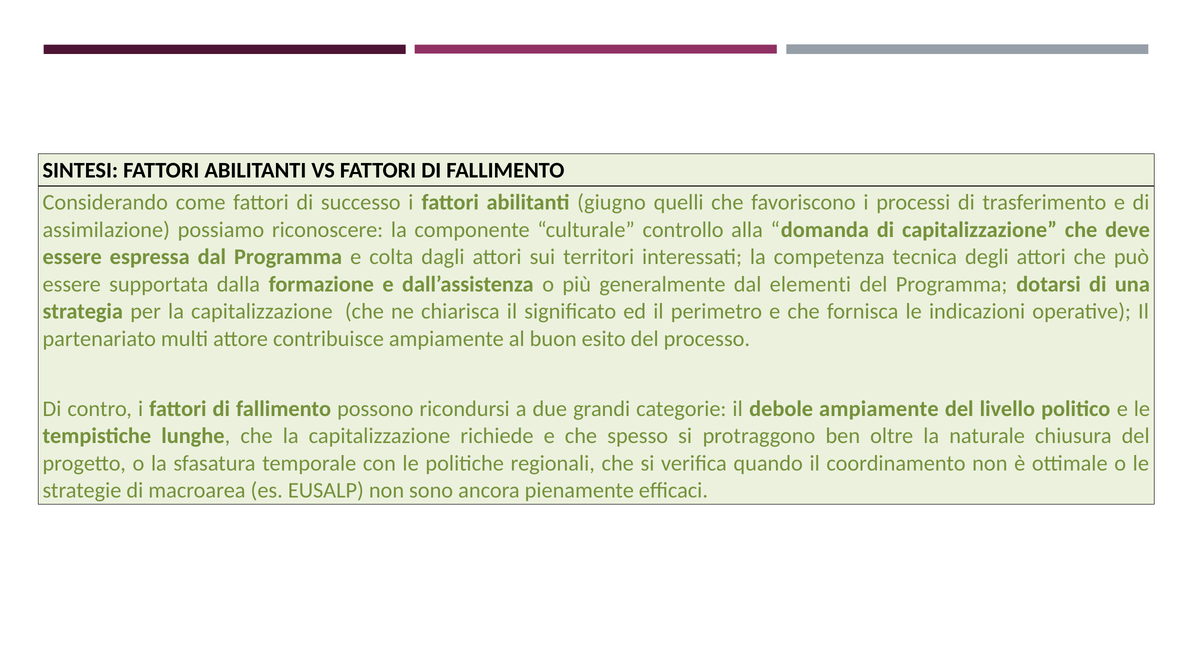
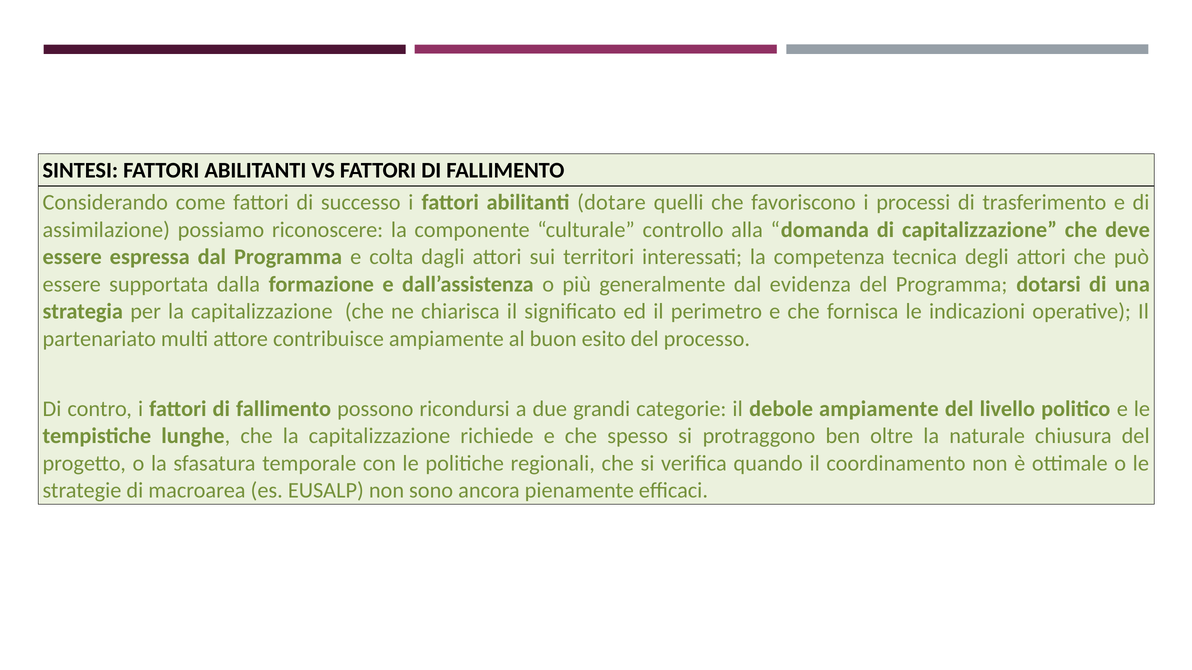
giugno: giugno -> dotare (611, 203)
elementi: elementi -> evidenza (810, 285)
